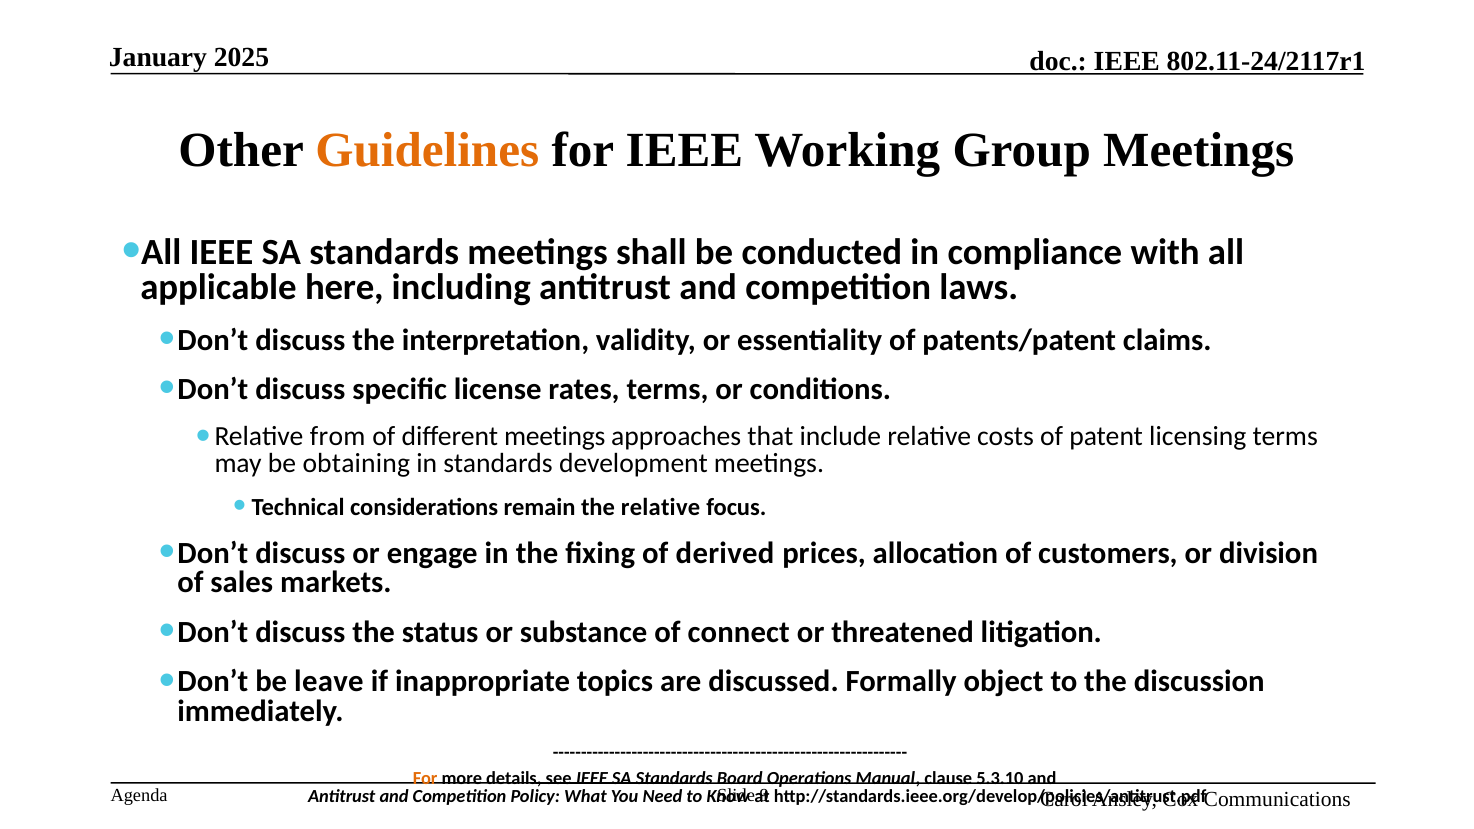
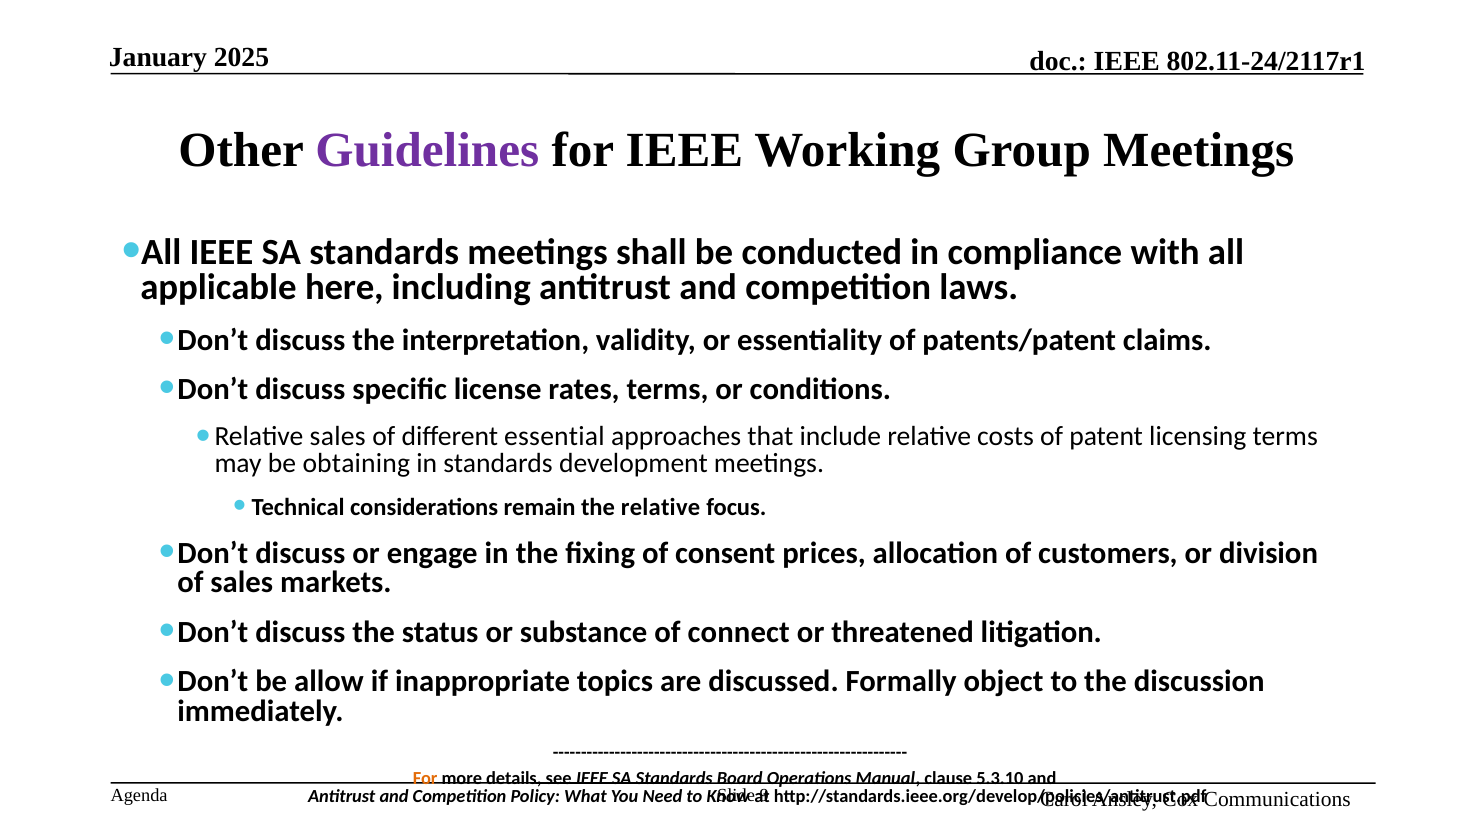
Guidelines colour: orange -> purple (427, 151)
Relative from: from -> sales (338, 437)
different meetings: meetings -> essential (555, 437)
derived: derived -> consent (725, 553)
leave: leave -> allow (329, 682)
